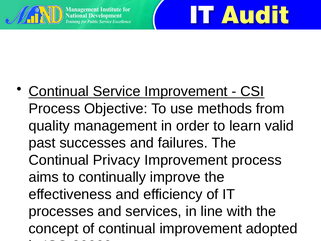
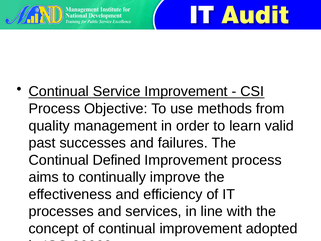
Privacy: Privacy -> Defined (117, 160)
